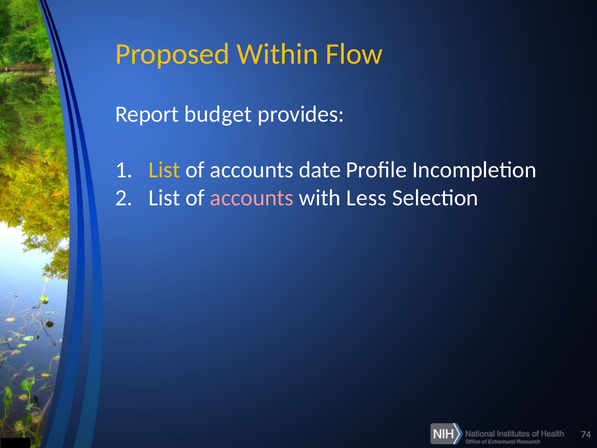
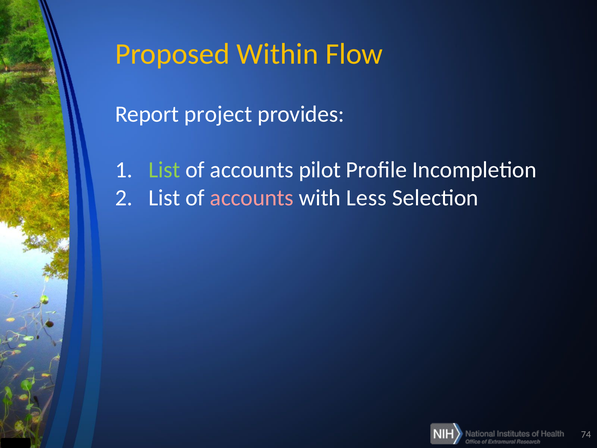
budget: budget -> project (218, 114)
List colour: yellow -> light green (164, 170)
date: date -> pilot (320, 170)
